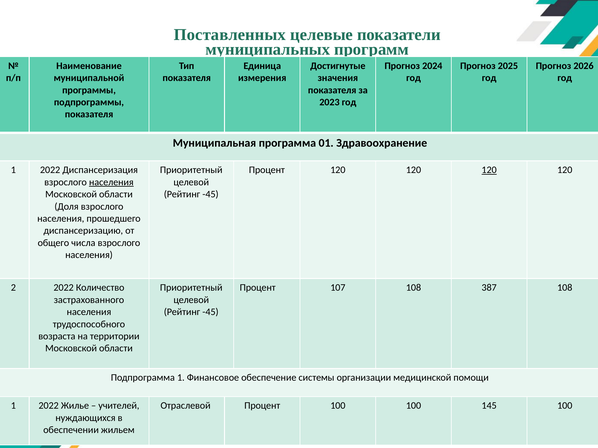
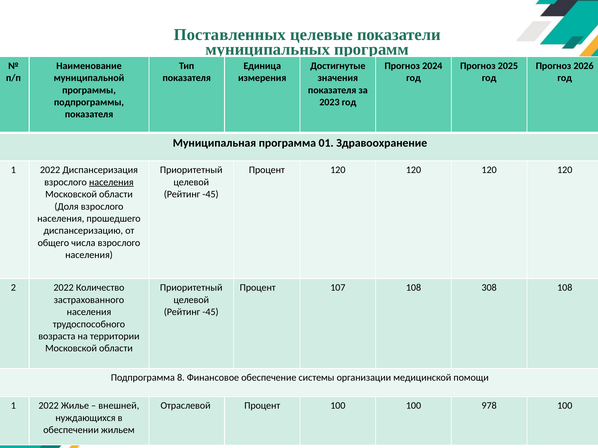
120 underline: present -> none (489, 170)
387: 387 -> 308 (489, 288)
Подпрограмма 1: 1 -> 8 (181, 378)
учителей: учителей -> внешней (119, 406)
145: 145 -> 978 (489, 406)
